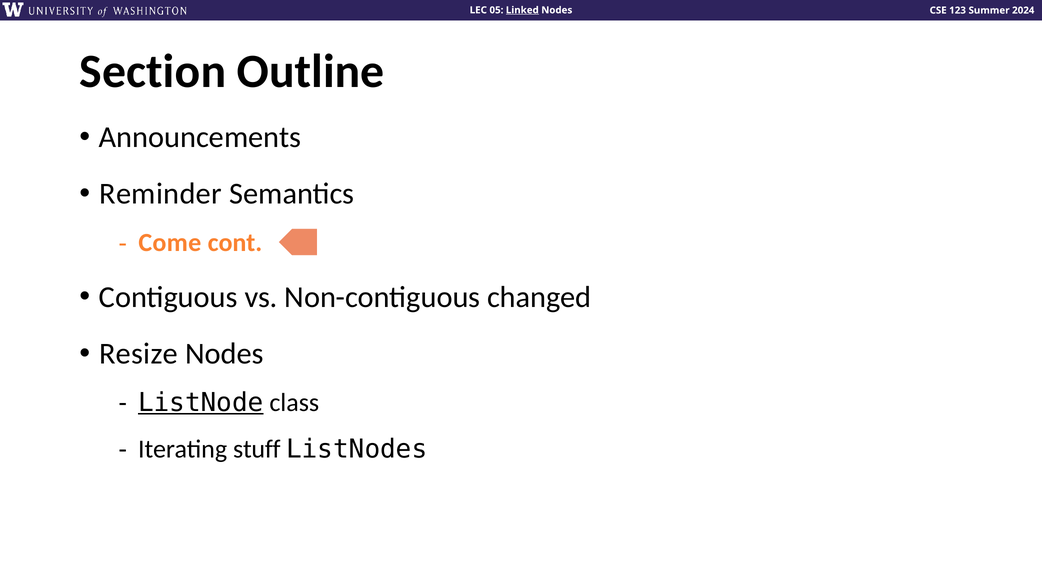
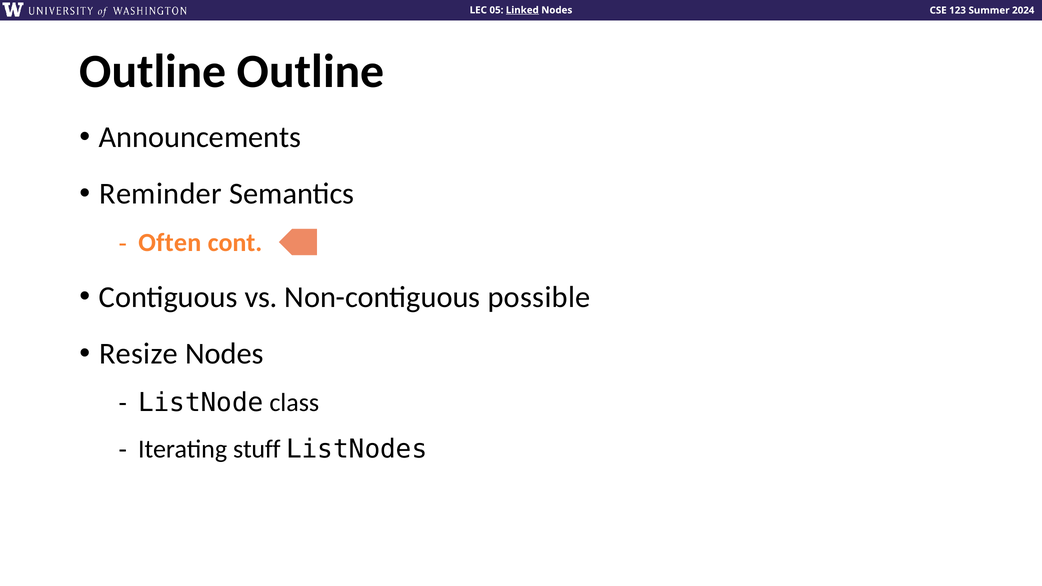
Section: Section -> Outline (153, 71)
Come: Come -> Often (170, 243)
changed: changed -> possible (539, 297)
ListNode underline: present -> none (201, 403)
